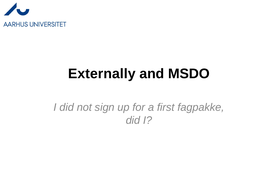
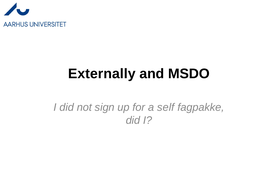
first: first -> self (166, 107)
